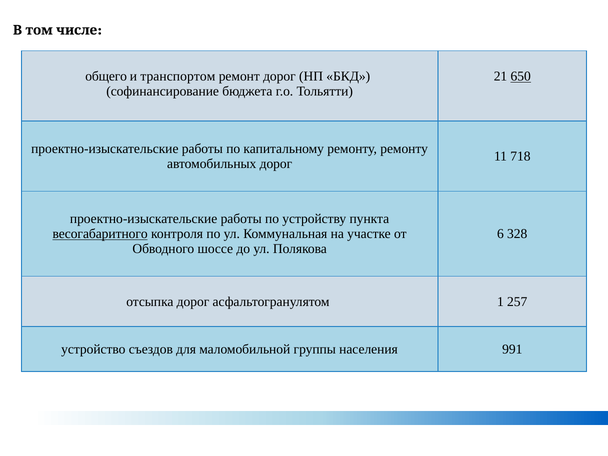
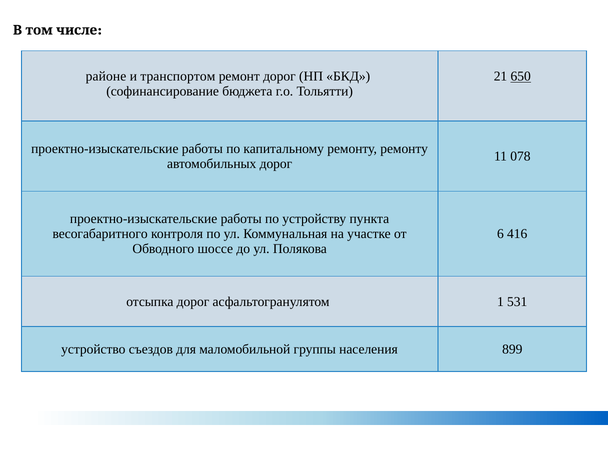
общего: общего -> районе (106, 77)
718: 718 -> 078 (520, 156)
весогабаритного underline: present -> none (100, 234)
328: 328 -> 416 (517, 234)
257: 257 -> 531 (517, 302)
991: 991 -> 899 (512, 349)
